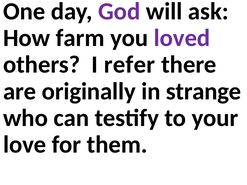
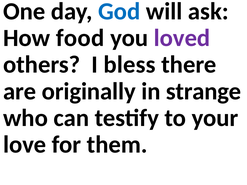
God colour: purple -> blue (119, 11)
farm: farm -> food (80, 38)
refer: refer -> bless (130, 65)
